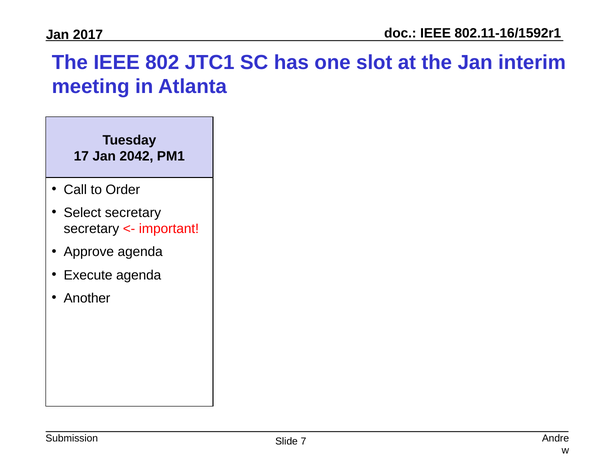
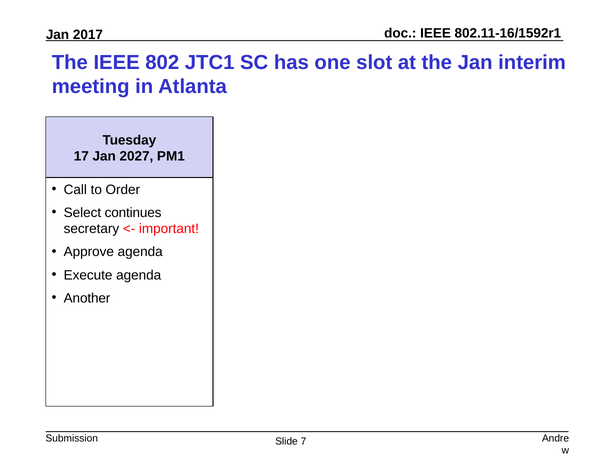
2042: 2042 -> 2027 (136, 156)
Select secretary: secretary -> continues (133, 213)
